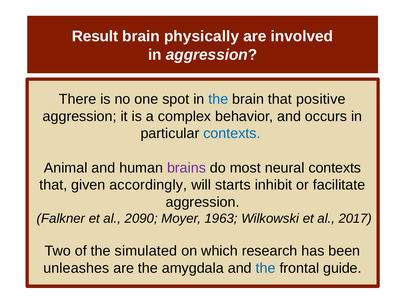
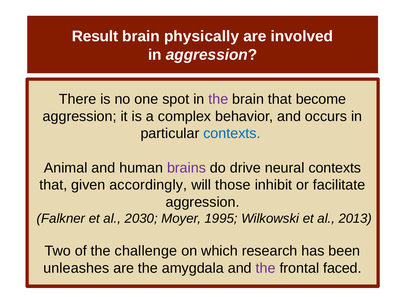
the colour: blue -> purple (218, 99)
positive: positive -> become (321, 99)
most: most -> drive (245, 168)
starts: starts -> those (233, 185)
2090: 2090 -> 2030 (141, 219)
1963: 1963 -> 1995 (221, 219)
2017: 2017 -> 2013 (355, 219)
simulated: simulated -> challenge (146, 251)
the colour: blue -> purple (266, 268)
guide: guide -> faced (342, 268)
